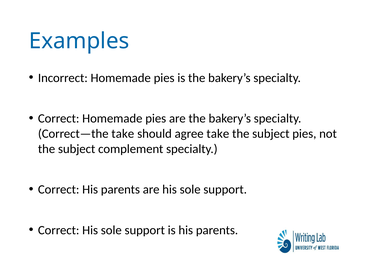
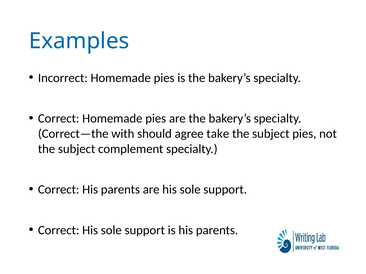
Correct—the take: take -> with (123, 134)
